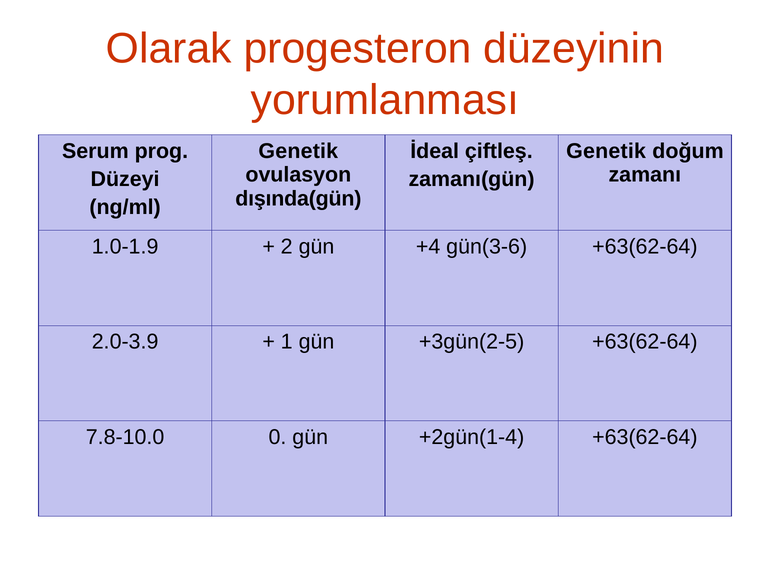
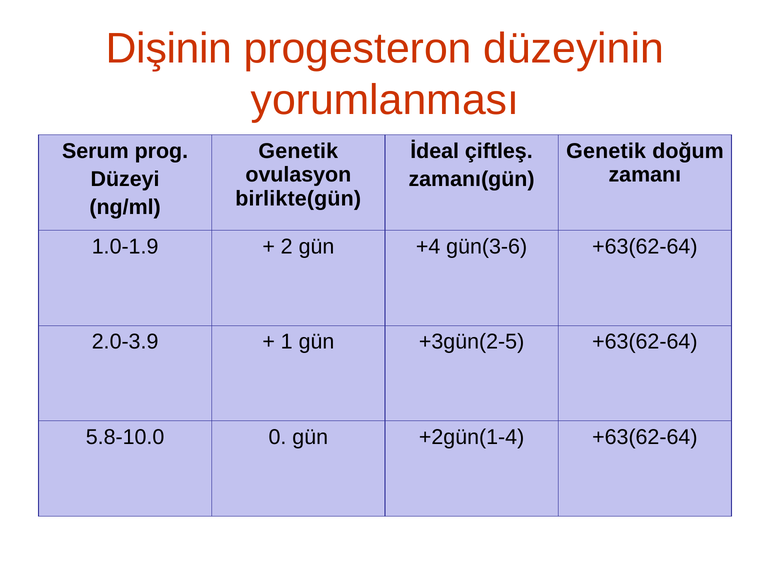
Olarak: Olarak -> Dişinin (169, 49)
dışında(gün: dışında(gün -> birlikte(gün (298, 199)
7.8-10.0: 7.8-10.0 -> 5.8-10.0 (125, 437)
